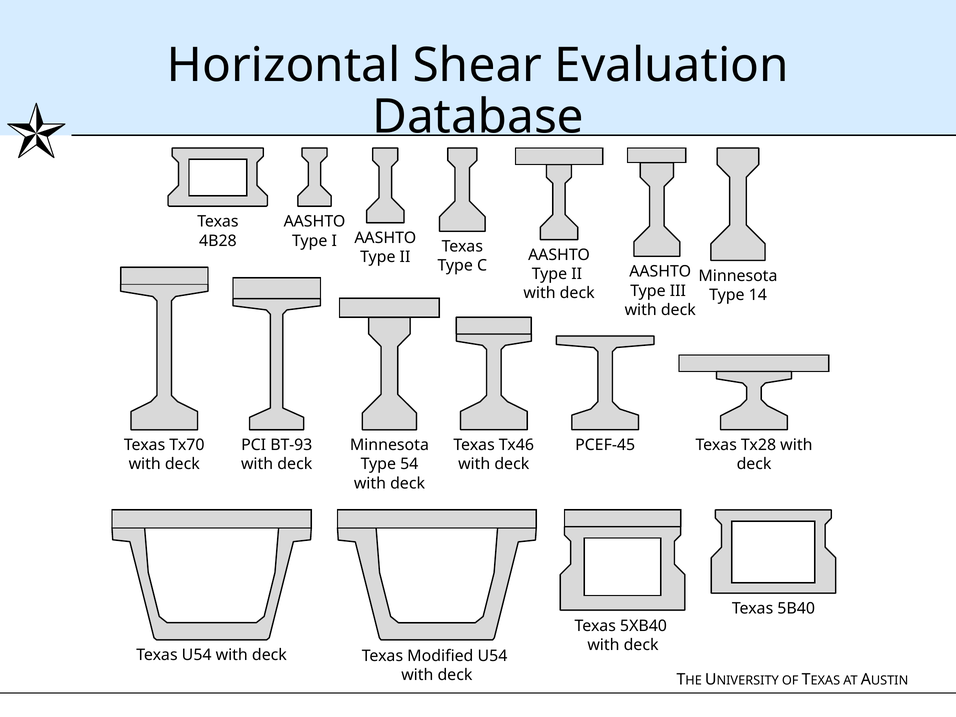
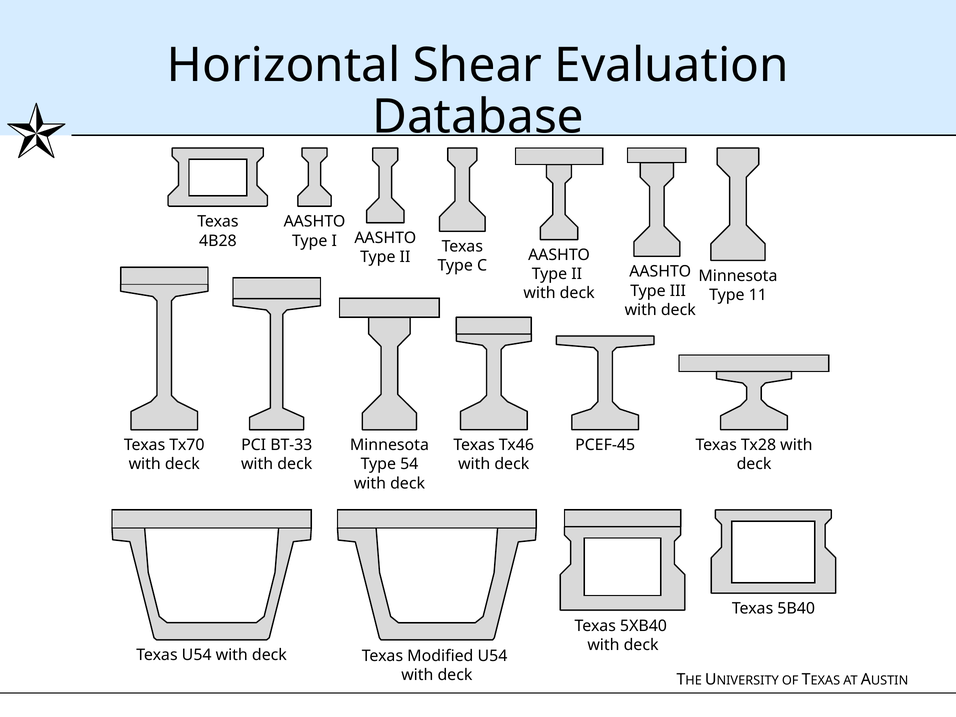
14: 14 -> 11 (758, 295)
BT-93: BT-93 -> BT-33 (291, 445)
